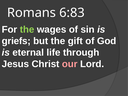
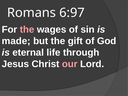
6:83: 6:83 -> 6:97 (72, 13)
the colour: light green -> pink (27, 29)
griefs: griefs -> made (16, 41)
